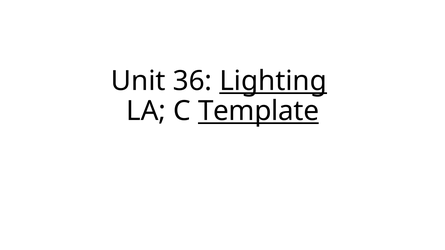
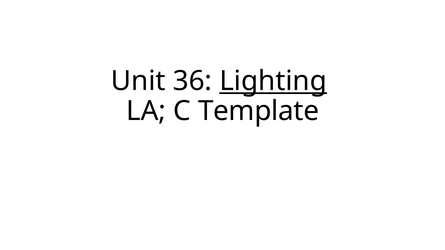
Template underline: present -> none (259, 111)
